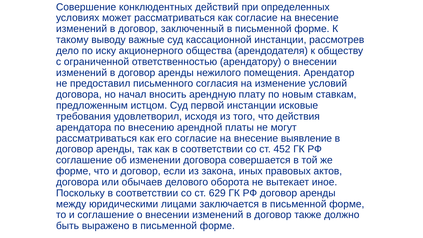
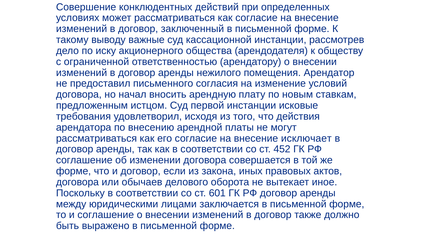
выявление: выявление -> исключает (306, 138)
629: 629 -> 601 (217, 193)
